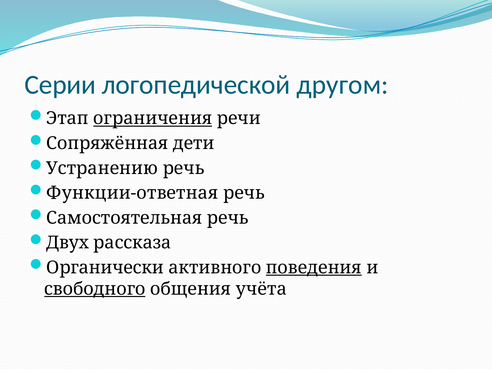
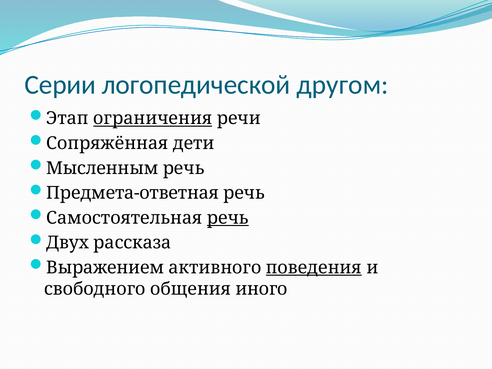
Устранению: Устранению -> Мысленным (102, 168)
Функции-ответная: Функции-ответная -> Предмета-ответная (133, 193)
речь underline: none -> present (228, 218)
Органически: Органически -> Выражением (105, 268)
свободного underline: present -> none (95, 289)
учёта: учёта -> иного (261, 289)
